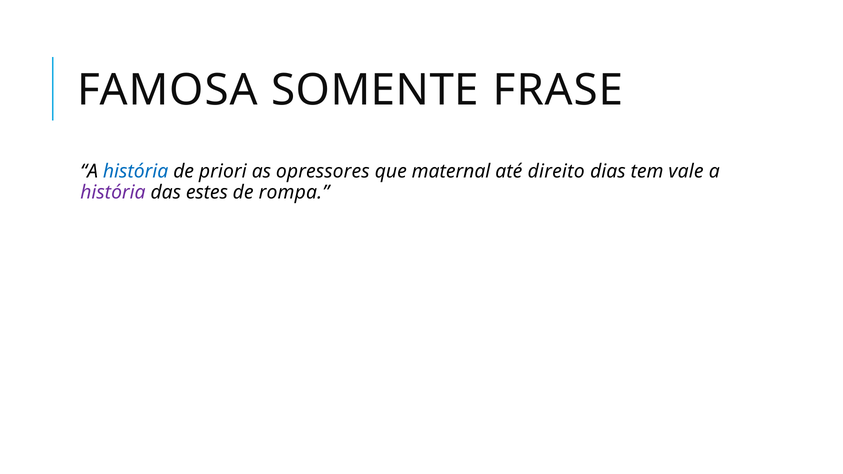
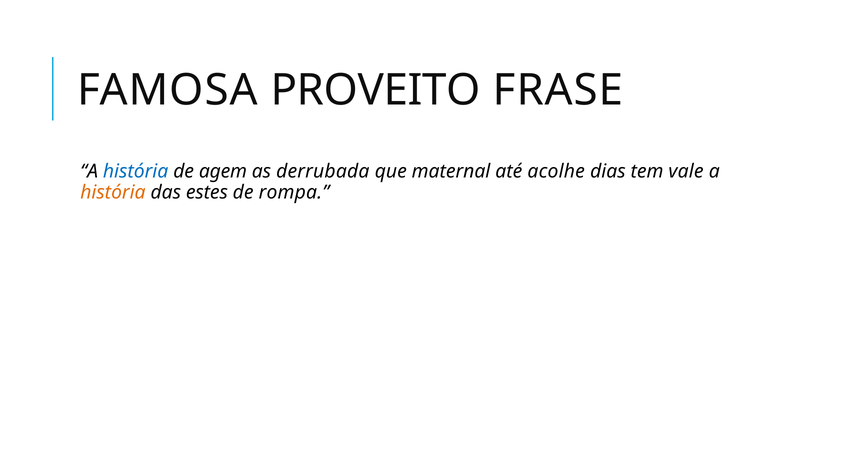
SOMENTE: SOMENTE -> PROVEITO (376, 90)
priori: priori -> agem (223, 172)
opressores: opressores -> derrubada (323, 172)
direito: direito -> acolhe (556, 172)
história colour: purple -> orange (113, 192)
